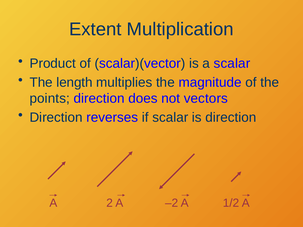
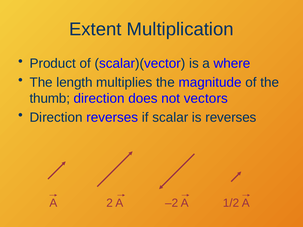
a scalar: scalar -> where (232, 64)
points: points -> thumb (50, 99)
is direction: direction -> reverses (231, 117)
